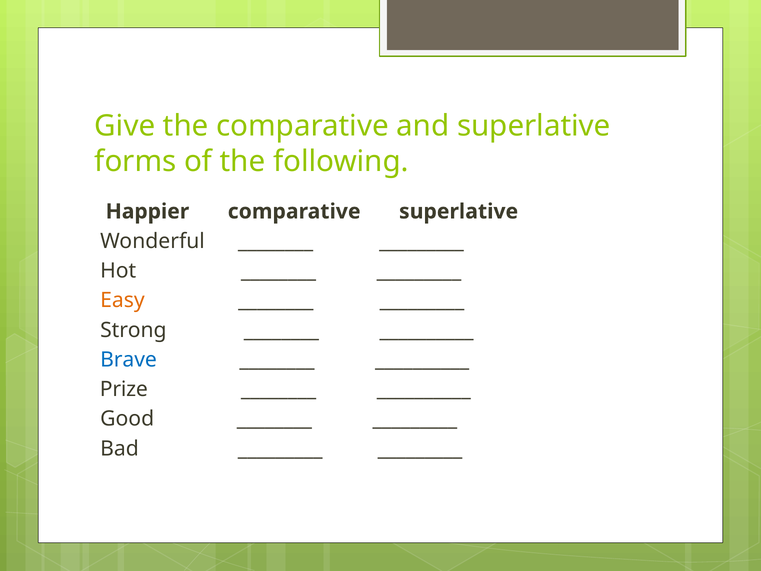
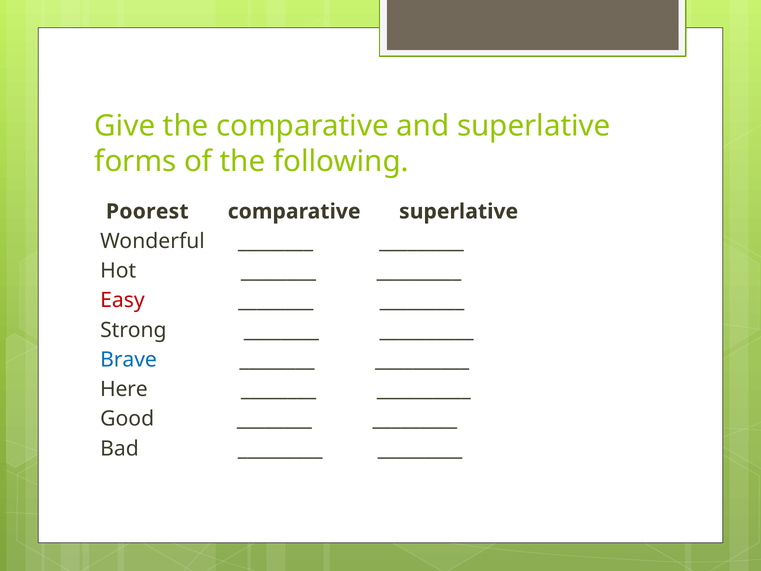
Happier: Happier -> Poorest (147, 211)
Easy colour: orange -> red (122, 300)
Prize: Prize -> Here (124, 389)
